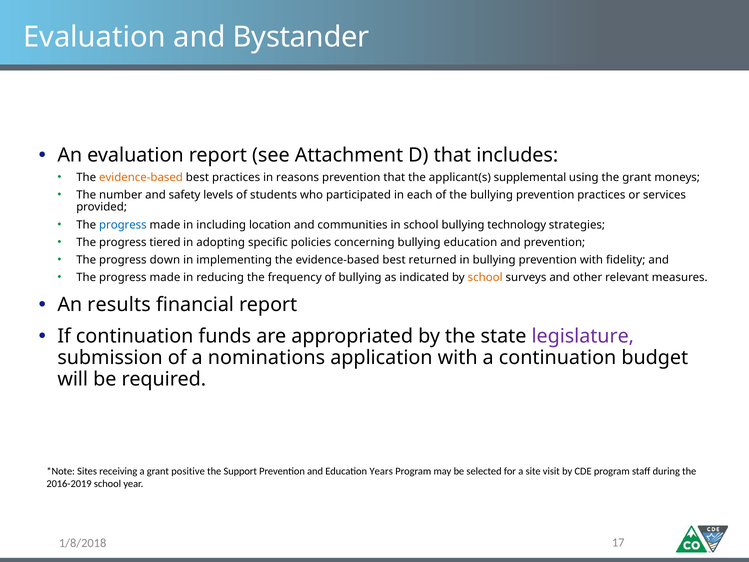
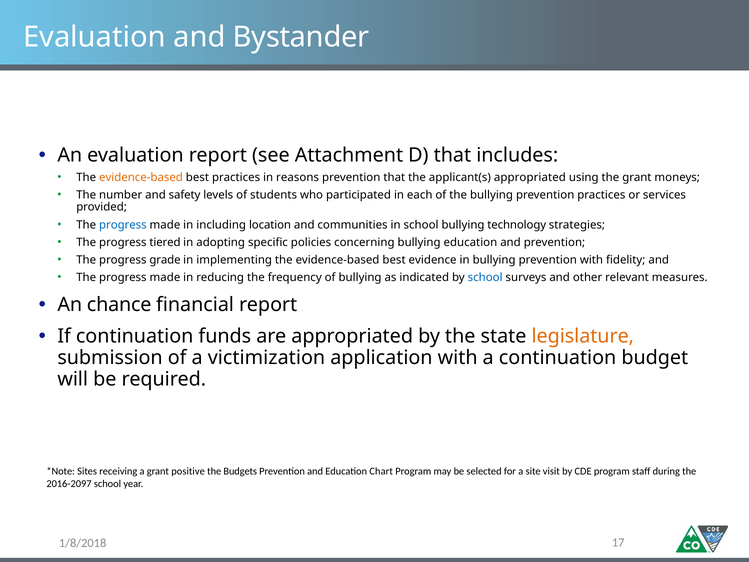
applicant(s supplemental: supplemental -> appropriated (530, 177)
down: down -> grade (165, 260)
returned: returned -> evidence (433, 260)
school colour: orange -> blue (485, 277)
results: results -> chance (119, 304)
legislature colour: purple -> orange (583, 336)
nominations: nominations -> victimization (266, 358)
Support: Support -> Budgets (240, 471)
Years: Years -> Chart (381, 471)
2016-2019: 2016-2019 -> 2016-2097 (69, 483)
